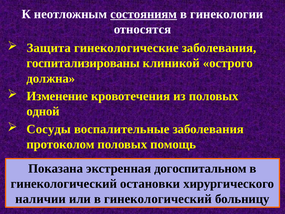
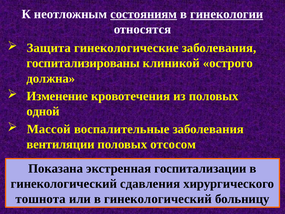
гинекологии underline: none -> present (227, 14)
Сосуды: Сосуды -> Массой (49, 129)
протоколом: протоколом -> вентиляции (61, 144)
помощь: помощь -> отсосом (173, 144)
догоспитальном: догоспитальном -> госпитализации (200, 168)
остановки: остановки -> сдавления (150, 184)
наличии: наличии -> тошнота (41, 199)
